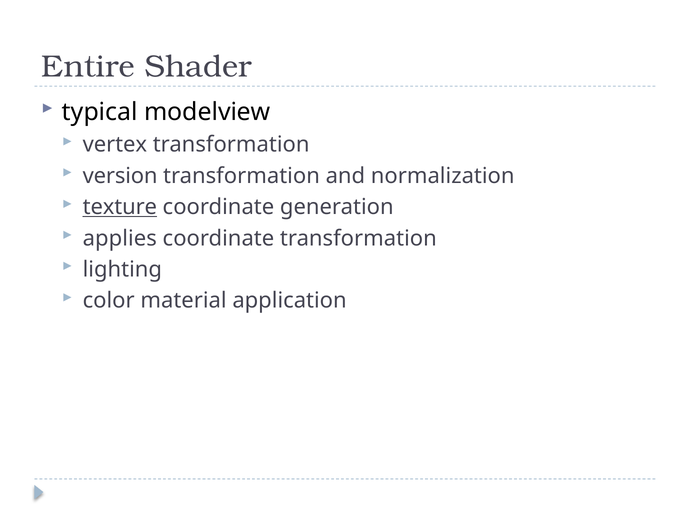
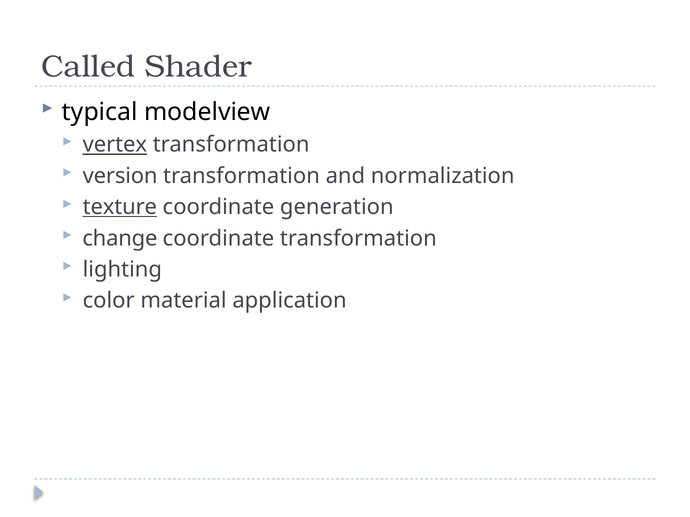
Entire: Entire -> Called (88, 67)
vertex underline: none -> present (115, 145)
applies: applies -> change (120, 238)
